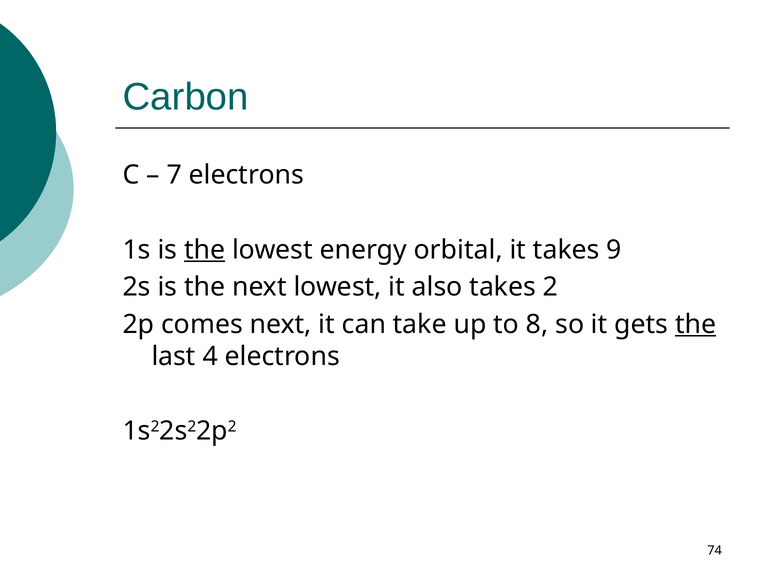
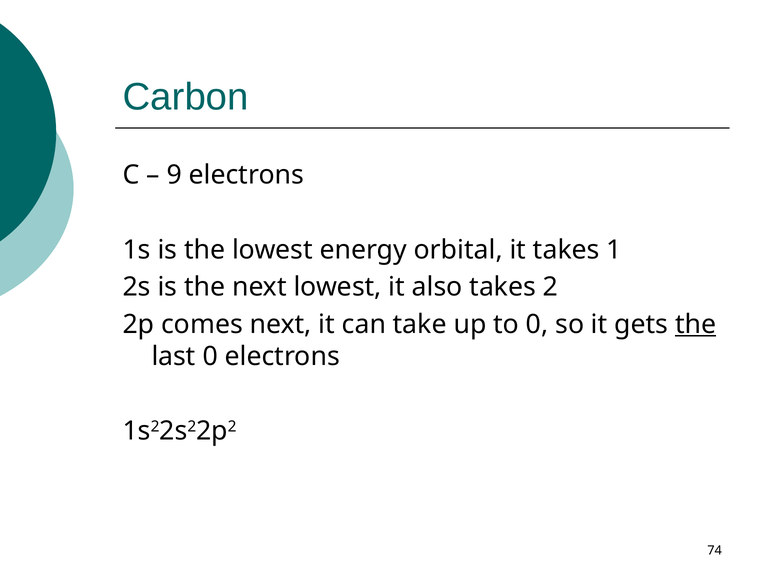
7: 7 -> 9 (174, 175)
the underline: present -> none (205, 250)
9: 9 -> 1 (614, 250)
to 8: 8 -> 0 (537, 324)
last 4: 4 -> 0 (210, 356)
